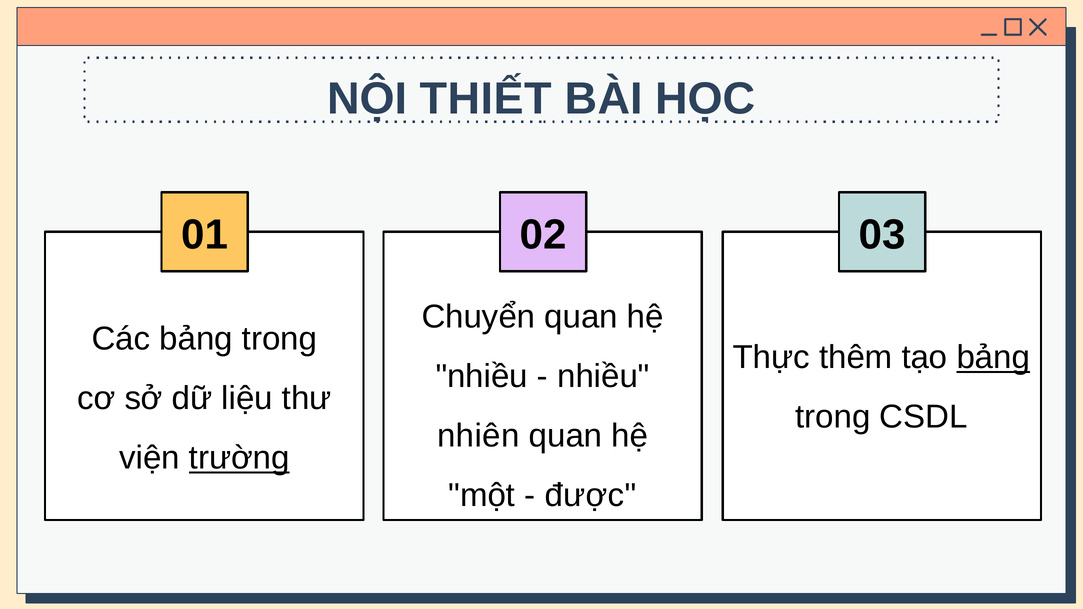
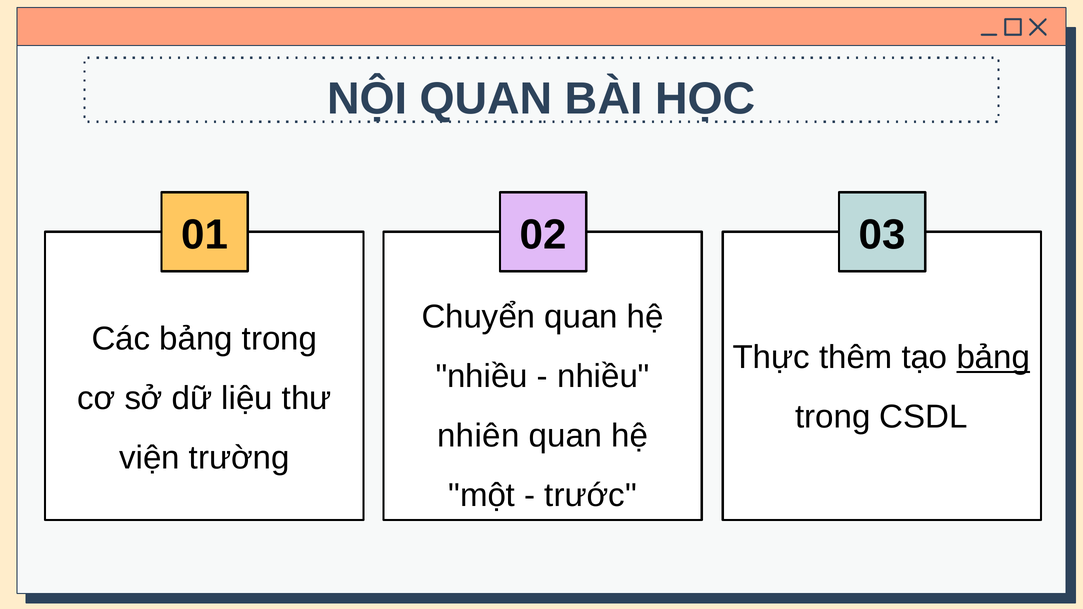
NỘI THIẾT: THIẾT -> QUAN (486, 99)
trường underline: present -> none (239, 458)
được: được -> trước (591, 496)
